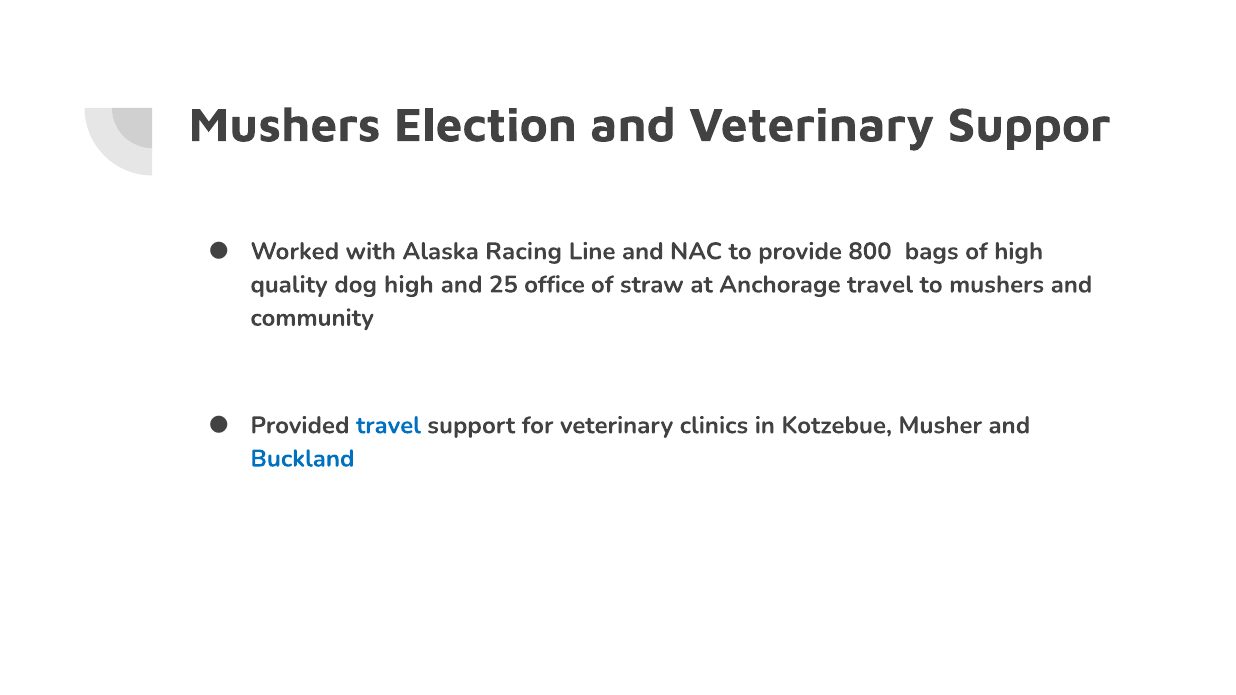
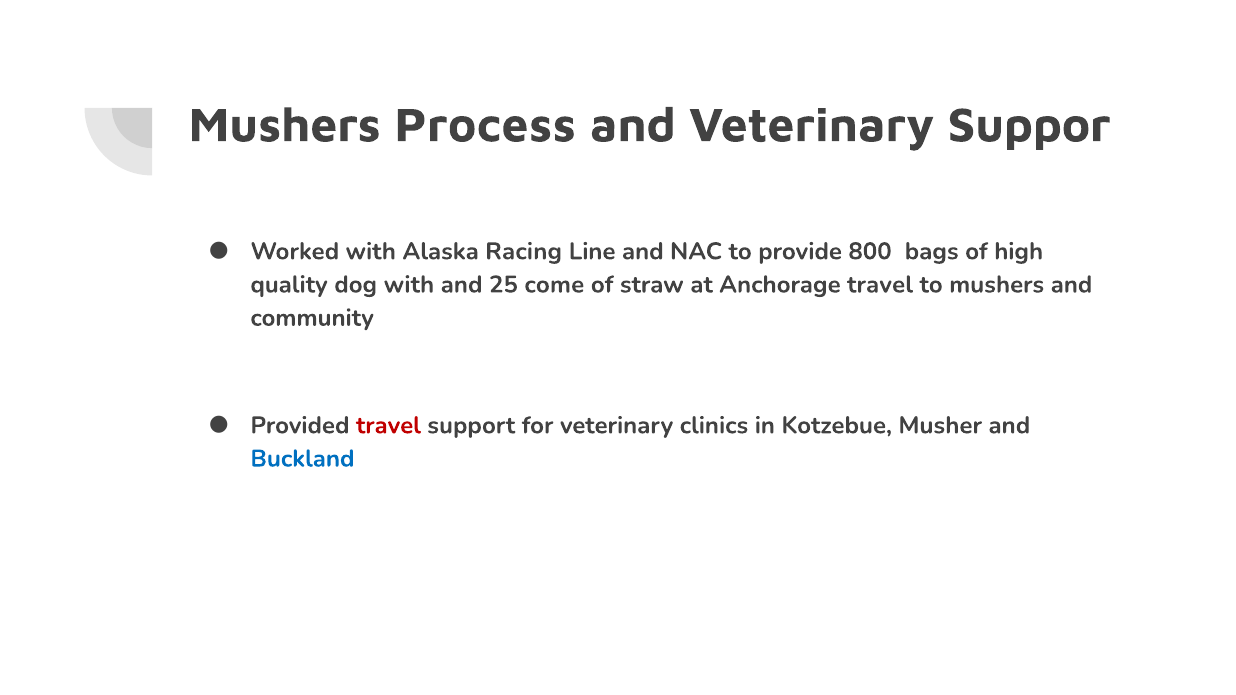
Election: Election -> Process (485, 125)
dog high: high -> with (409, 285)
office: office -> come (554, 285)
travel colour: blue -> red (388, 426)
